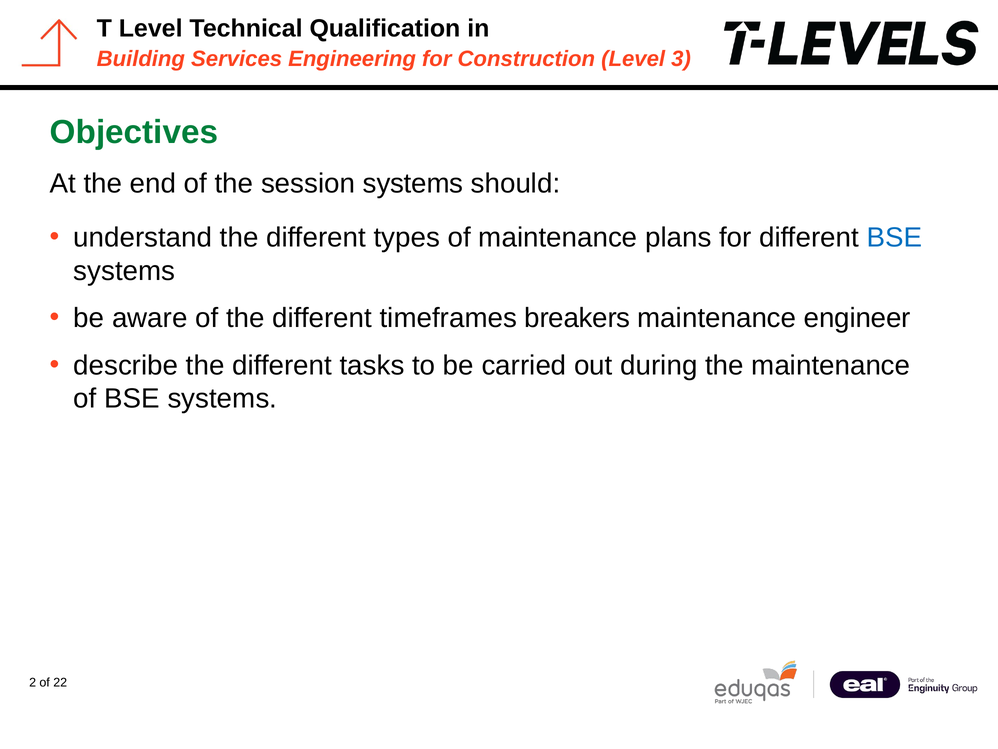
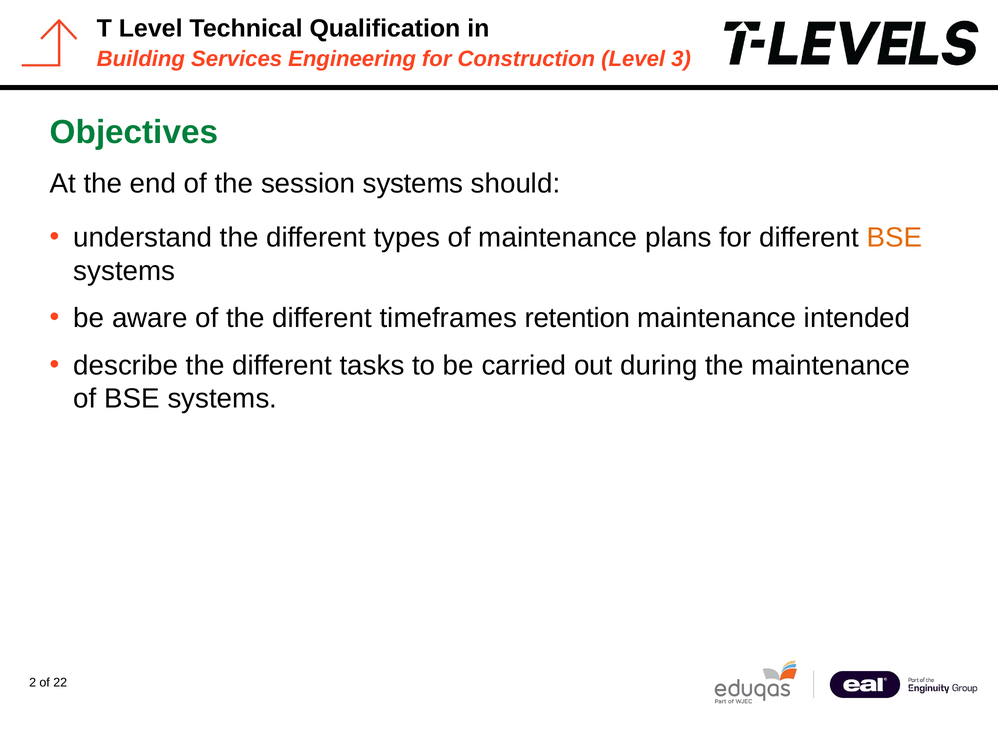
BSE colour: blue -> orange (894, 238)
breakers: breakers -> retention (577, 318)
engineer: engineer -> intended (857, 318)
